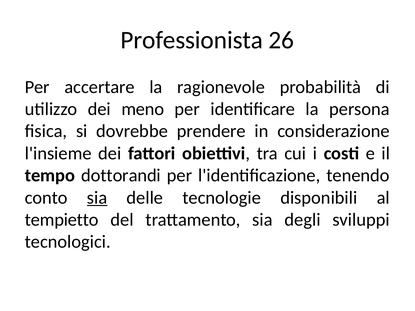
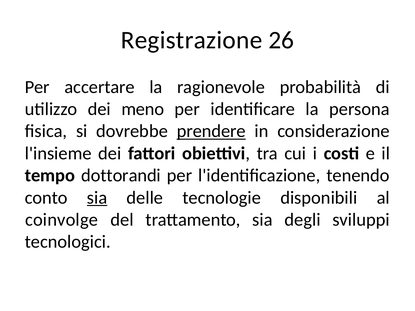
Professionista: Professionista -> Registrazione (192, 40)
prendere underline: none -> present (211, 131)
tempietto: tempietto -> coinvolge (62, 220)
